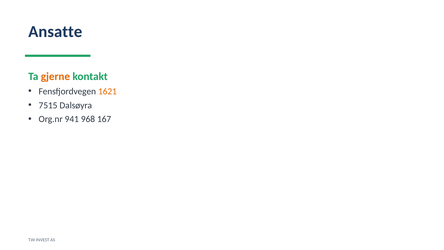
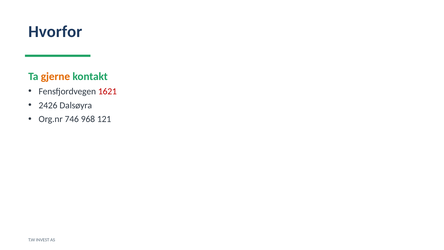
Ansatte: Ansatte -> Hvorfor (55, 32)
1621 colour: orange -> red (107, 91)
7515: 7515 -> 2426 (48, 105)
941: 941 -> 746 (72, 119)
167: 167 -> 121 (104, 119)
